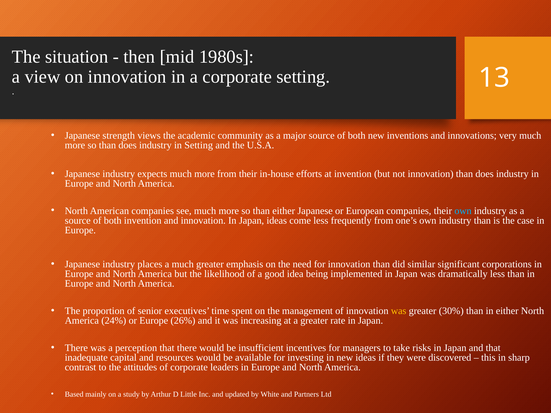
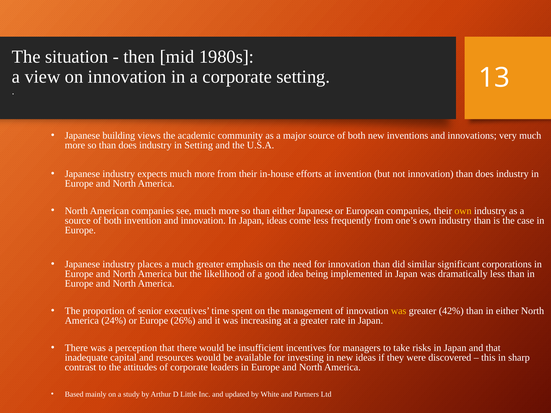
strength: strength -> building (119, 136)
own colour: light blue -> yellow (463, 211)
30%: 30% -> 42% (451, 311)
